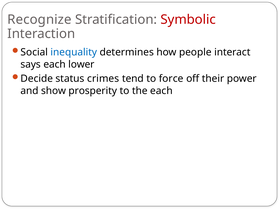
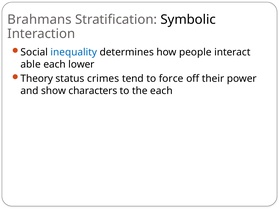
Recognize: Recognize -> Brahmans (39, 19)
Symbolic colour: red -> black (188, 19)
says: says -> able (31, 64)
Decide: Decide -> Theory (37, 79)
prosperity: prosperity -> characters (93, 91)
